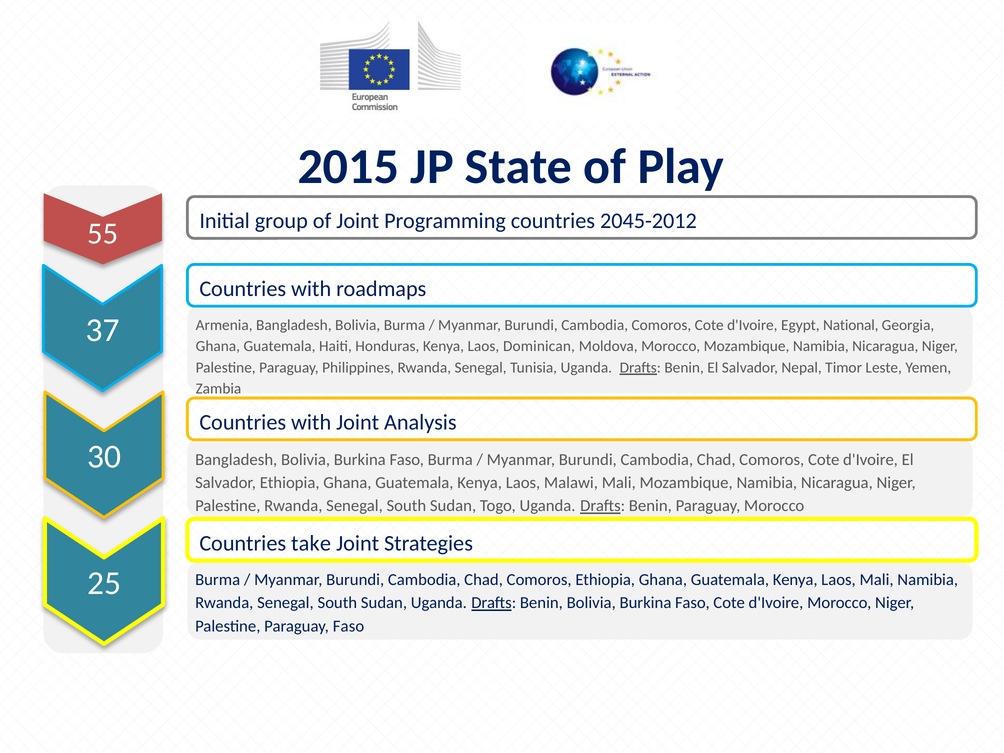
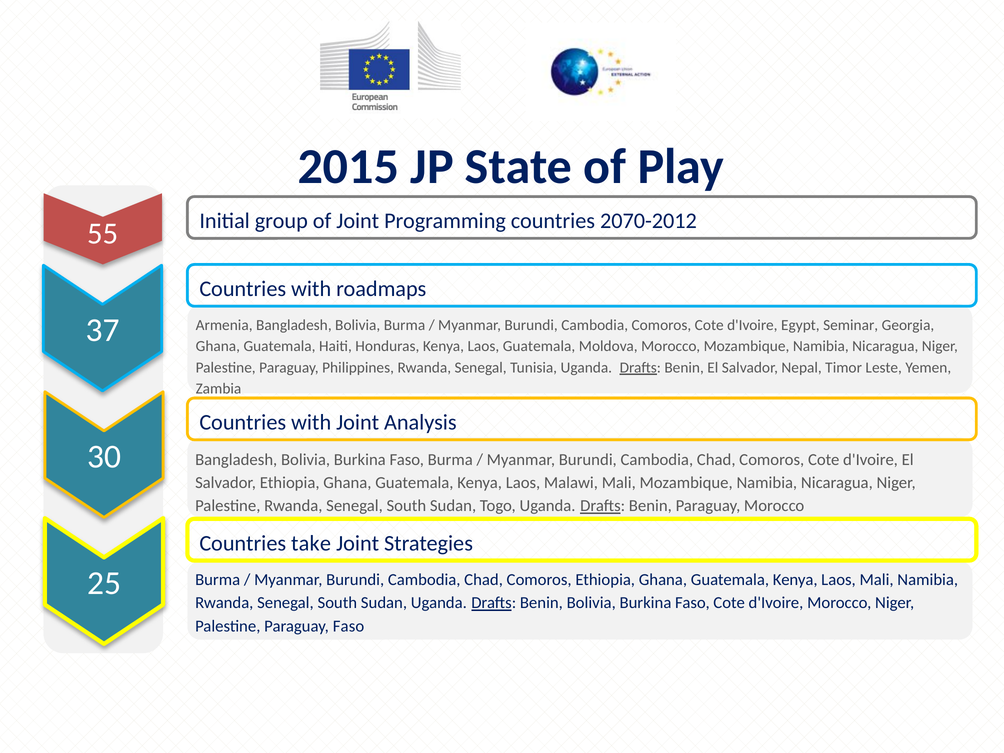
2045-2012: 2045-2012 -> 2070-2012 (648, 221)
National: National -> Seminar (851, 325)
Laos Dominican: Dominican -> Guatemala (539, 346)
